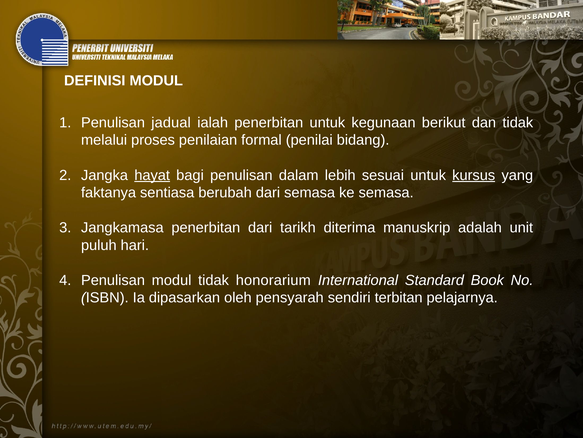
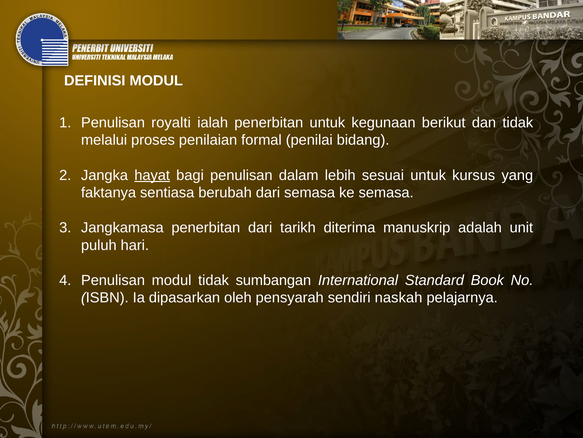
jadual: jadual -> royalti (171, 122)
kursus underline: present -> none (474, 175)
honorarium: honorarium -> sumbangan (273, 280)
terbitan: terbitan -> naskah (399, 297)
